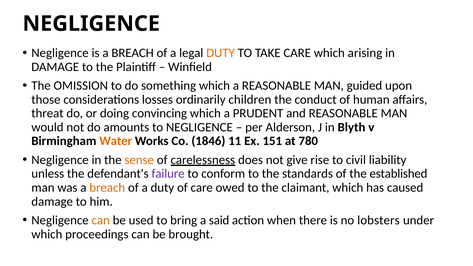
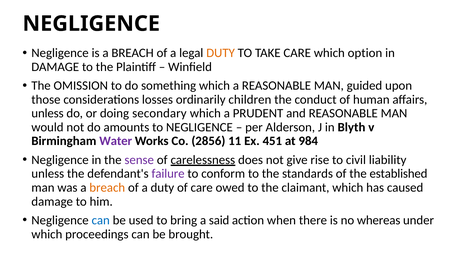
arising: arising -> option (365, 53)
threat: threat -> unless (48, 113)
convincing: convincing -> secondary (159, 113)
Water colour: orange -> purple (116, 141)
1846: 1846 -> 2856 (208, 141)
151: 151 -> 451 (272, 141)
780: 780 -> 984 (308, 141)
sense colour: orange -> purple (139, 160)
can colour: orange -> blue (101, 220)
lobsters: lobsters -> whereas (379, 220)
